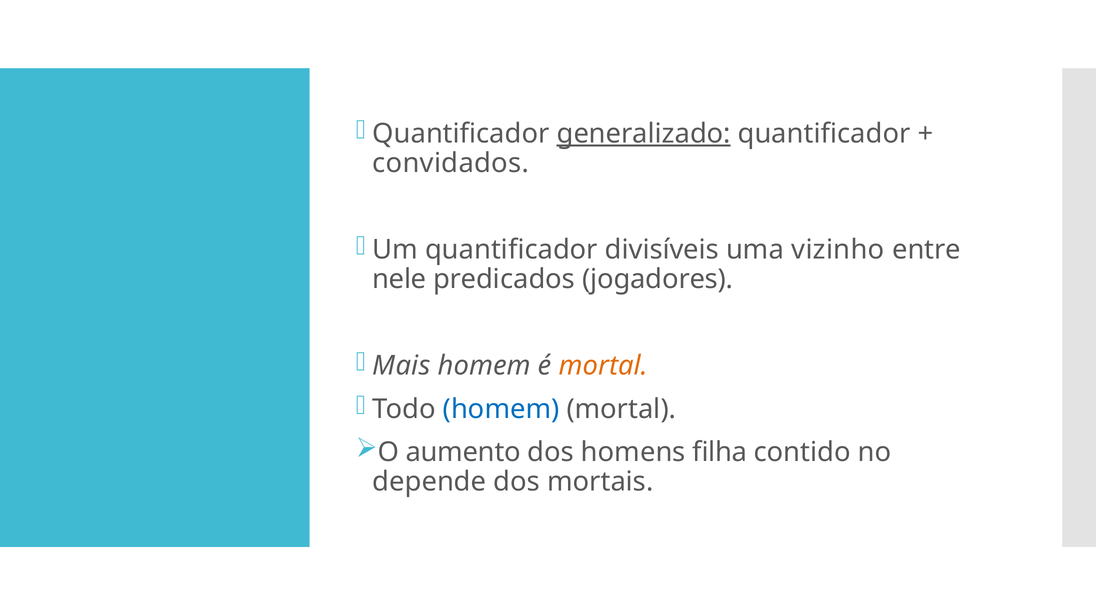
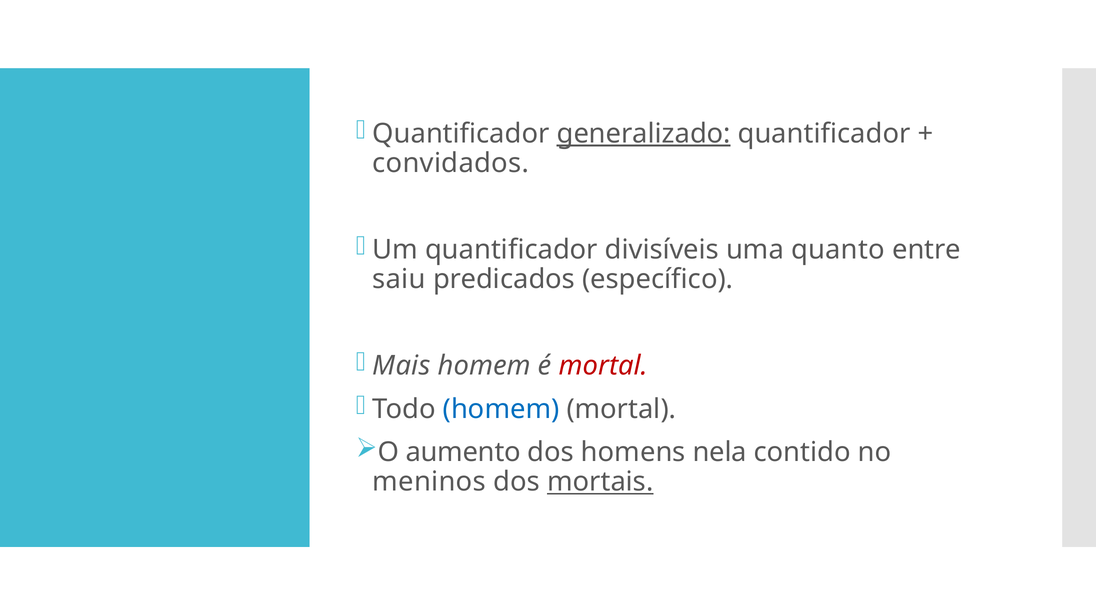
vizinho: vizinho -> quanto (838, 250)
nele: nele -> saiu (399, 280)
jogadores: jogadores -> específico (658, 280)
mortal colour: orange -> red (603, 366)
filha: filha -> nela (720, 453)
depende: depende -> meninos (429, 482)
mortais underline: none -> present (600, 482)
